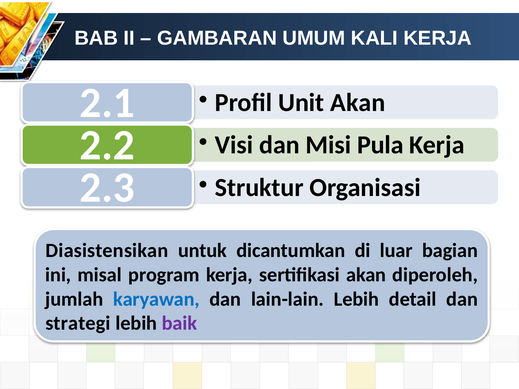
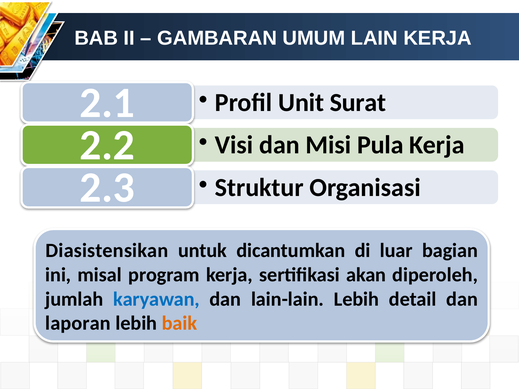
KALI: KALI -> LAIN (374, 38)
Unit Akan: Akan -> Surat (358, 103)
strategi: strategi -> laporan (78, 324)
baik colour: purple -> orange (179, 324)
